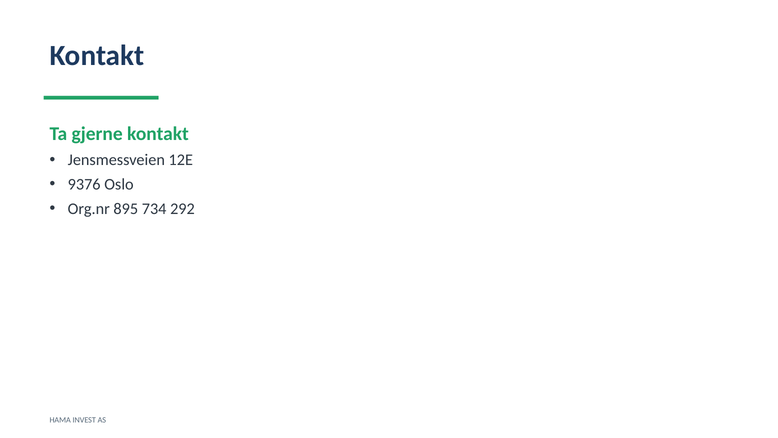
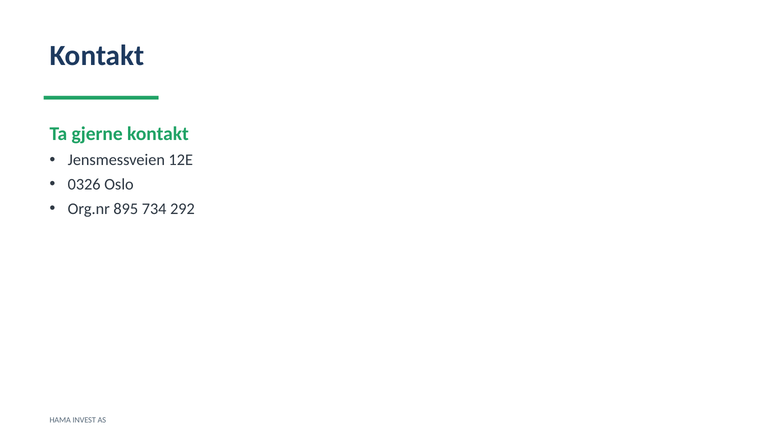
9376: 9376 -> 0326 (84, 184)
